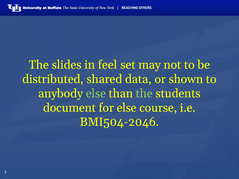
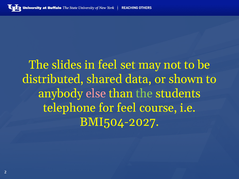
else colour: light green -> pink (96, 94)
document: document -> telephone (69, 108)
for else: else -> feel (127, 108)
BMI504-2046: BMI504-2046 -> BMI504-2027 (119, 122)
